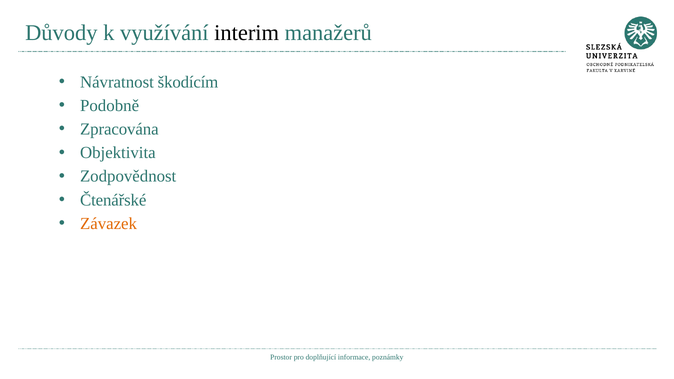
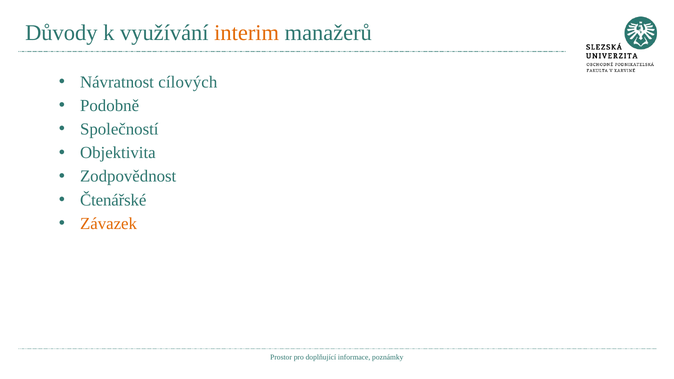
interim colour: black -> orange (247, 33)
škodícím: škodícím -> cílových (188, 82)
Zpracována: Zpracována -> Společností (119, 129)
